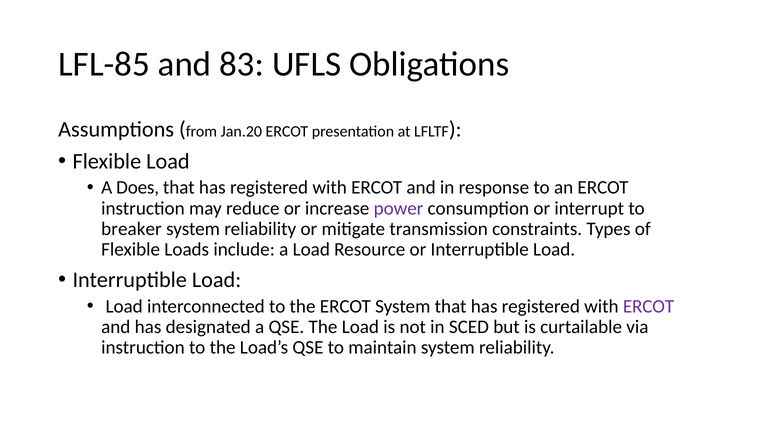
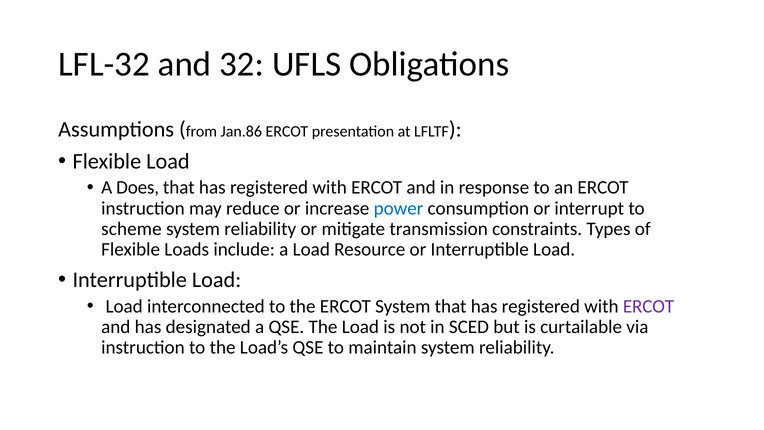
LFL-85: LFL-85 -> LFL-32 (104, 64)
83: 83 -> 32 (242, 64)
Jan.20: Jan.20 -> Jan.86 (241, 131)
power colour: purple -> blue (399, 208)
breaker: breaker -> scheme (131, 229)
